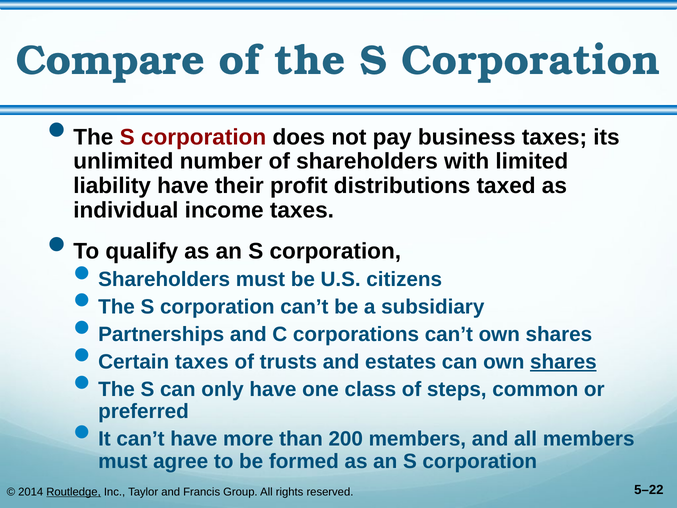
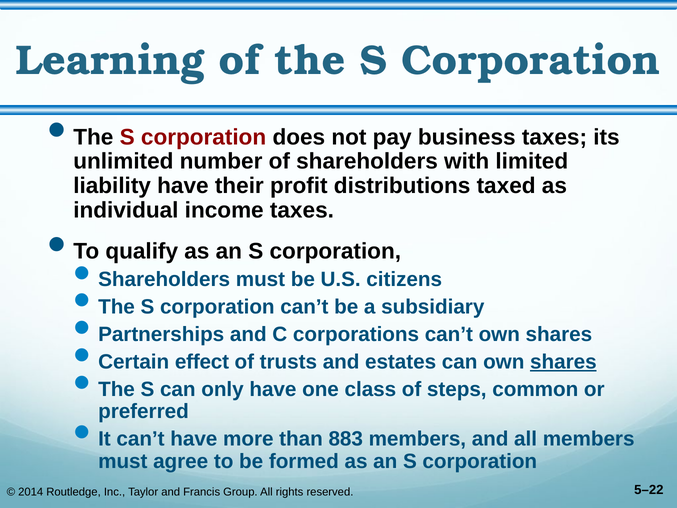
Compare: Compare -> Learning (110, 60)
Certain taxes: taxes -> effect (202, 362)
200: 200 -> 883 (346, 439)
Routledge underline: present -> none (74, 492)
